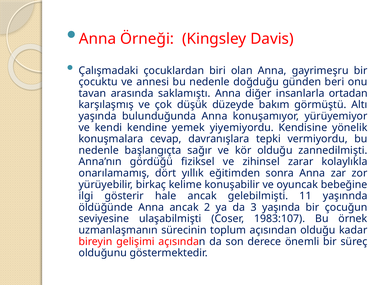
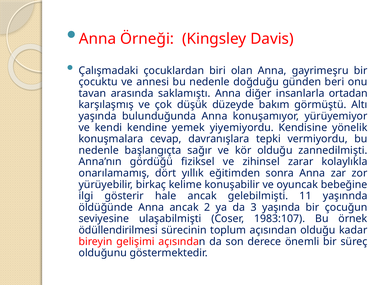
uzmanlaşmanın: uzmanlaşmanın -> ödüllendirilmesi (118, 230)
